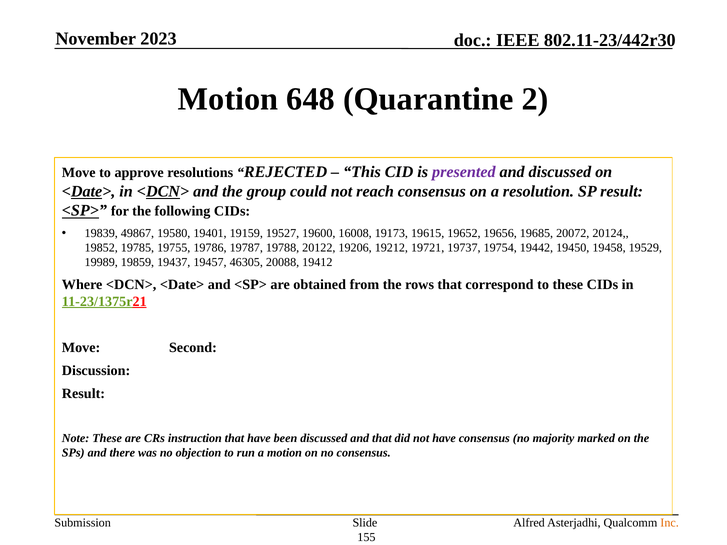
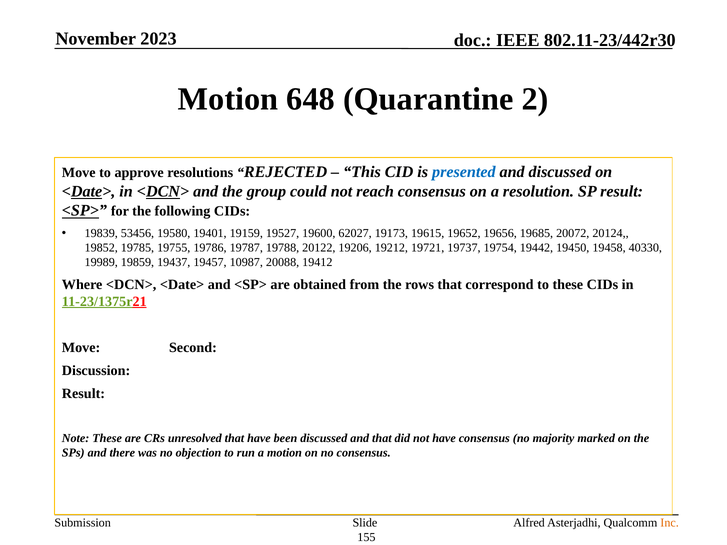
presented colour: purple -> blue (464, 172)
49867: 49867 -> 53456 (137, 233)
16008: 16008 -> 62027 (355, 233)
19529: 19529 -> 40330 (645, 248)
46305: 46305 -> 10987 (246, 263)
instruction: instruction -> unresolved (195, 438)
